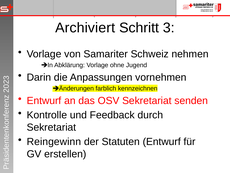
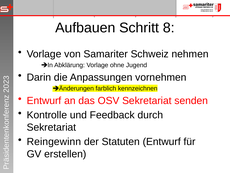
Archiviert: Archiviert -> Aufbauen (85, 28)
Schritt 3: 3 -> 8 (169, 28)
